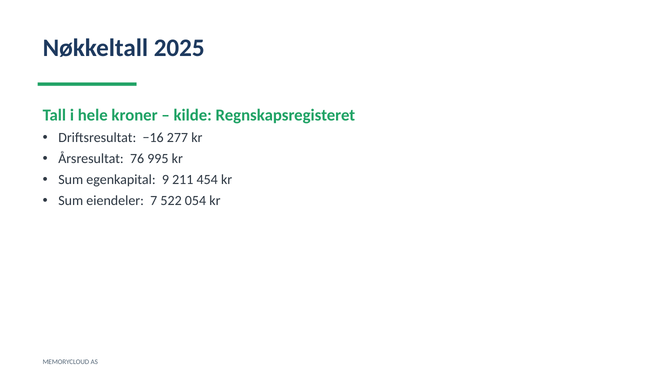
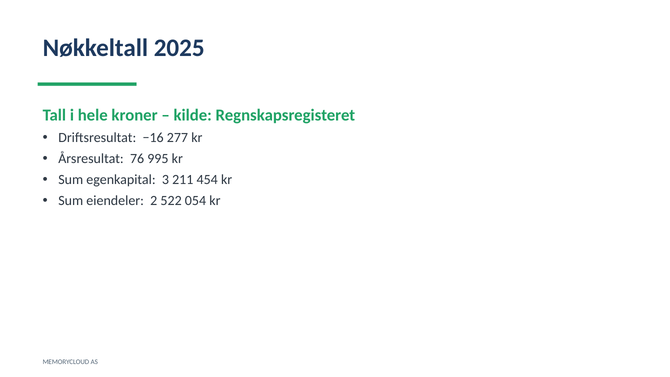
9: 9 -> 3 (165, 180)
7: 7 -> 2 (154, 201)
